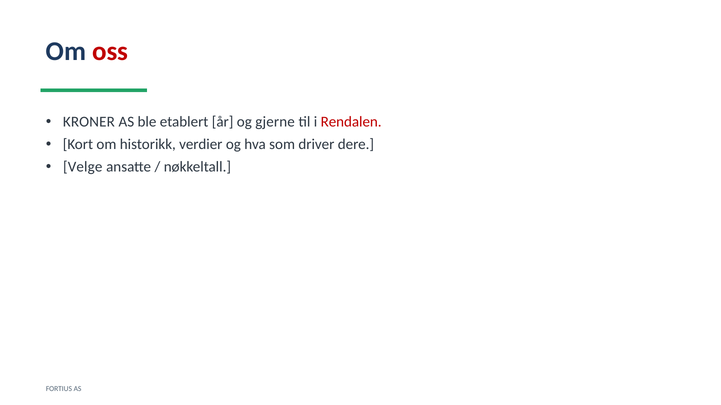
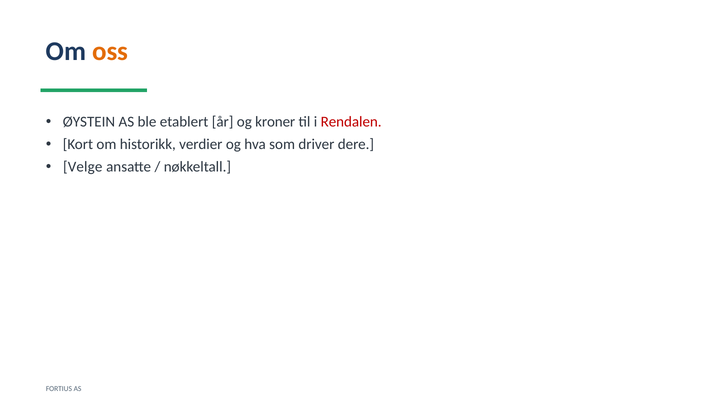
oss colour: red -> orange (110, 51)
KRONER: KRONER -> ØYSTEIN (89, 122)
gjerne: gjerne -> kroner (275, 122)
